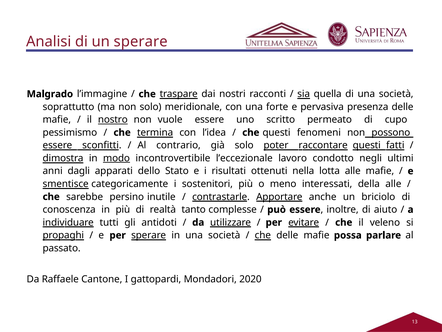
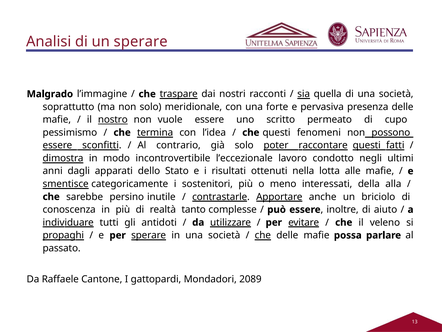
modo underline: present -> none (117, 158)
della alle: alle -> alla (393, 184)
2020: 2020 -> 2089 (250, 279)
